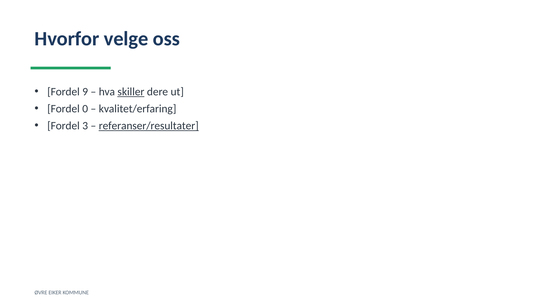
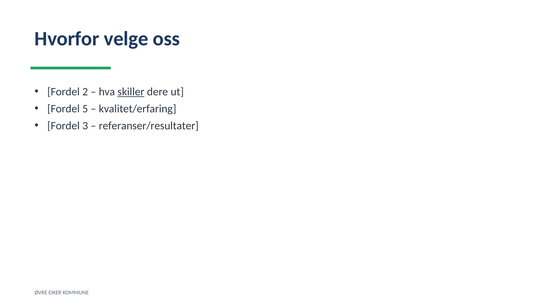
9: 9 -> 2 (85, 92)
0: 0 -> 5 (85, 109)
referanser/resultater underline: present -> none (149, 126)
